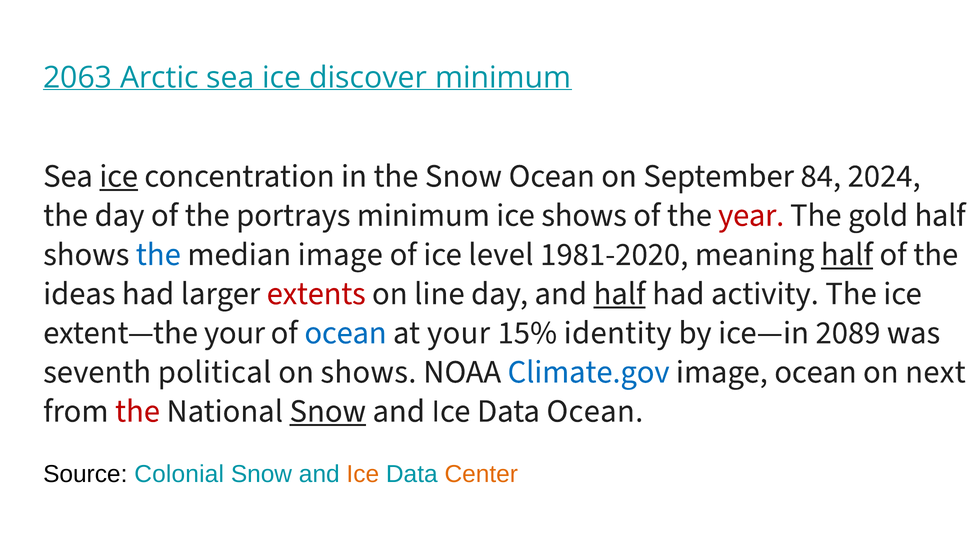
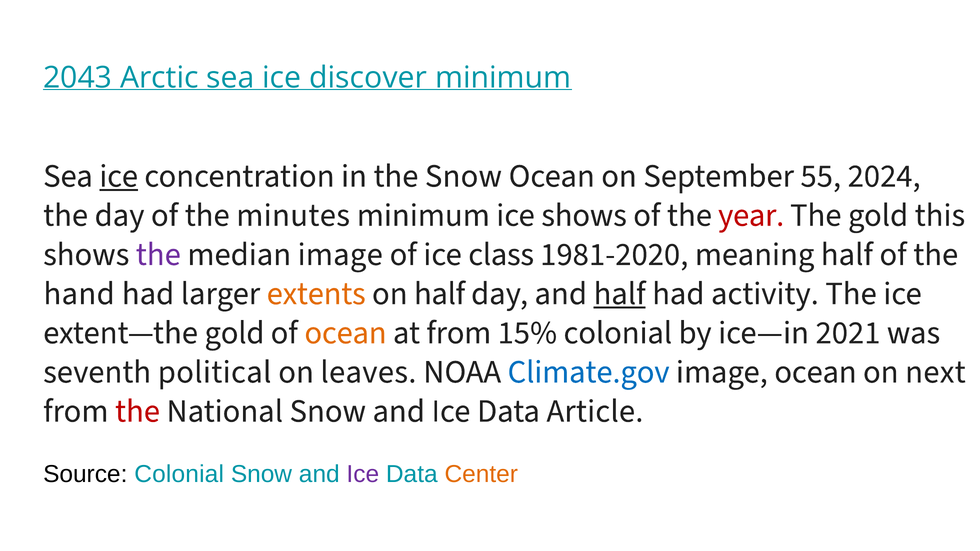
2063: 2063 -> 2043 (78, 78)
84: 84 -> 55 (821, 176)
portrays: portrays -> minutes (293, 215)
gold half: half -> this (940, 215)
the colour: blue -> purple (158, 254)
level: level -> class (501, 254)
half underline: present -> none (847, 254)
ideas: ideas -> hand (79, 294)
extents colour: red -> orange (316, 294)
on line: line -> half (440, 294)
extent—the your: your -> gold (234, 333)
ocean colour: blue -> orange (346, 333)
at your: your -> from (459, 333)
15% identity: identity -> colonial (618, 333)
2089: 2089 -> 2021 (848, 333)
on shows: shows -> leaves (368, 372)
Snow underline: present -> none (328, 411)
Data Ocean: Ocean -> Article (595, 411)
Ice colour: orange -> purple (363, 474)
